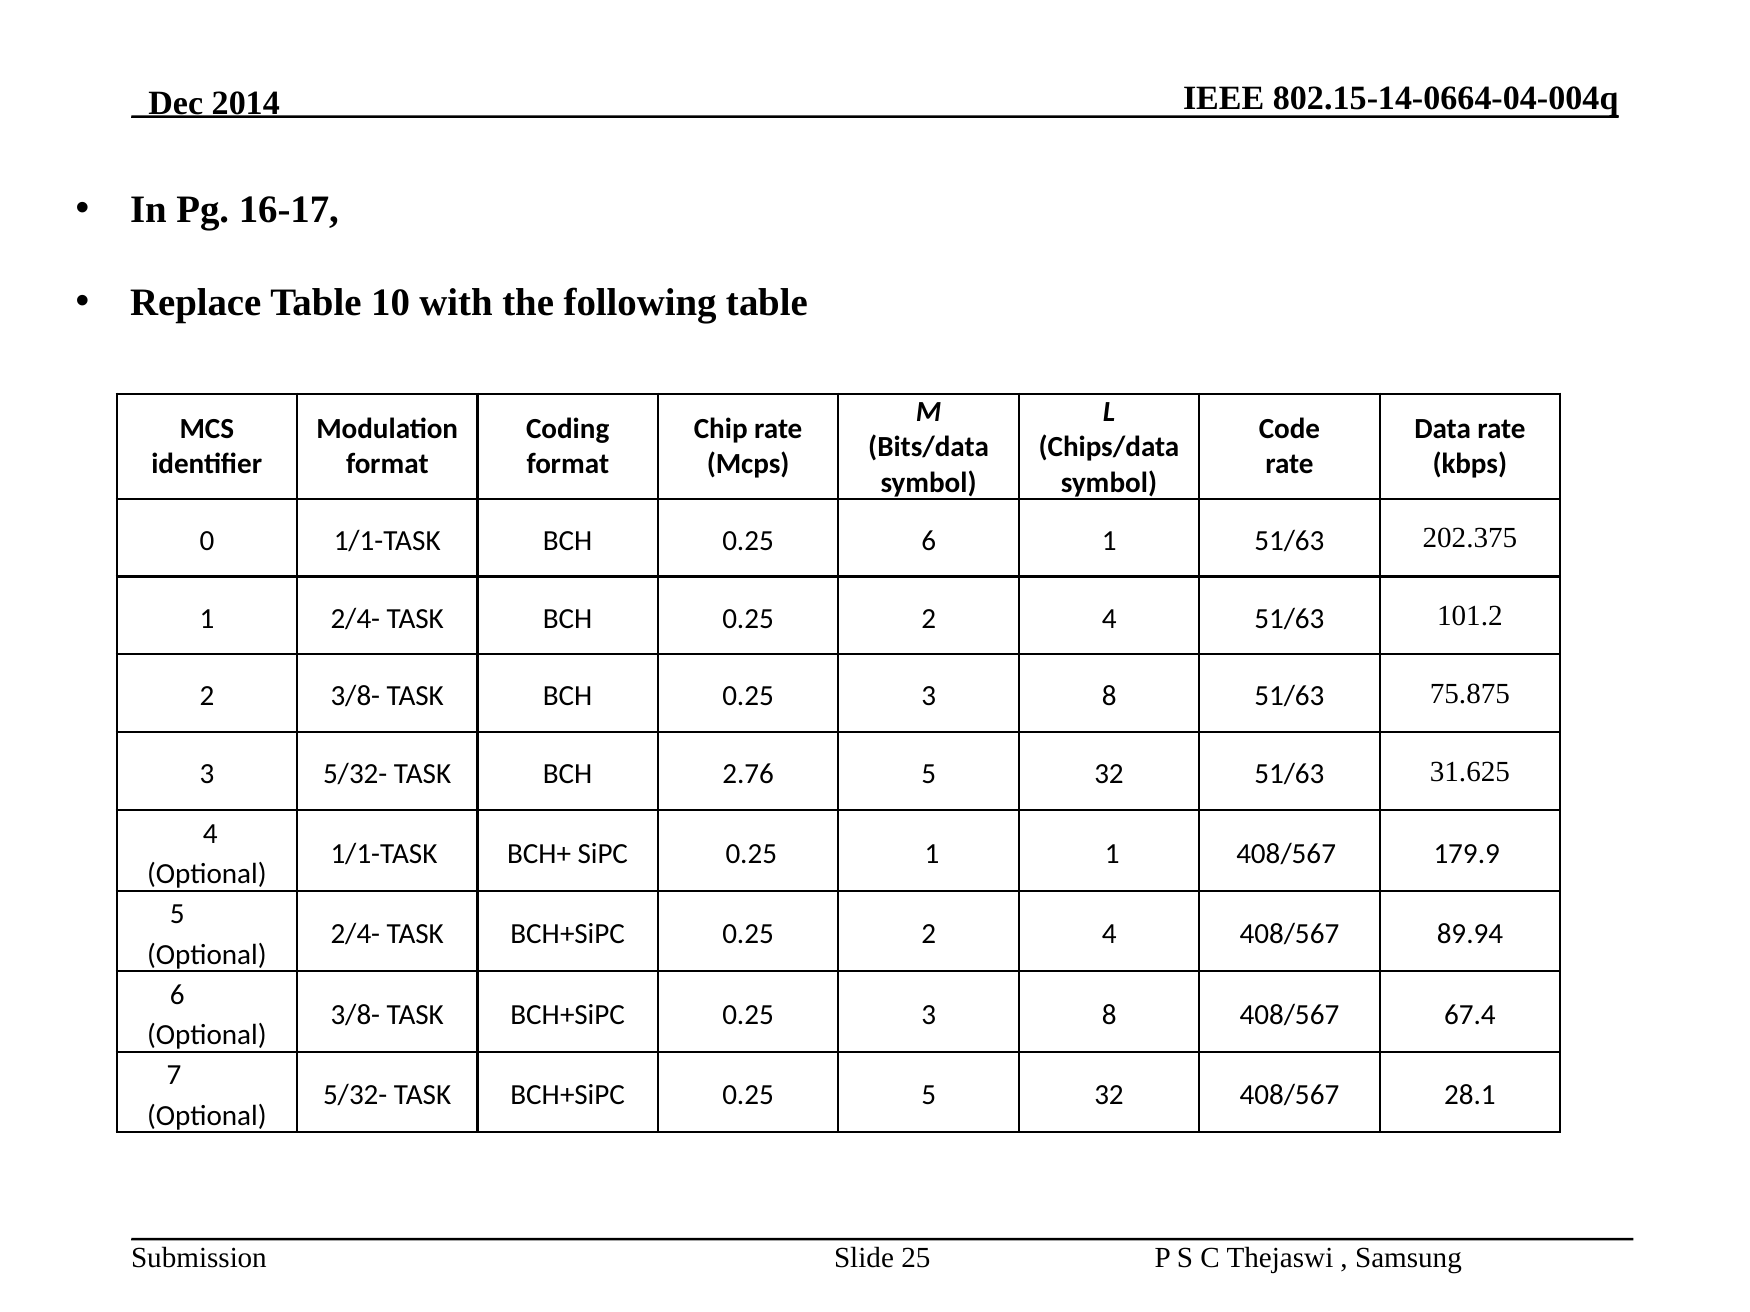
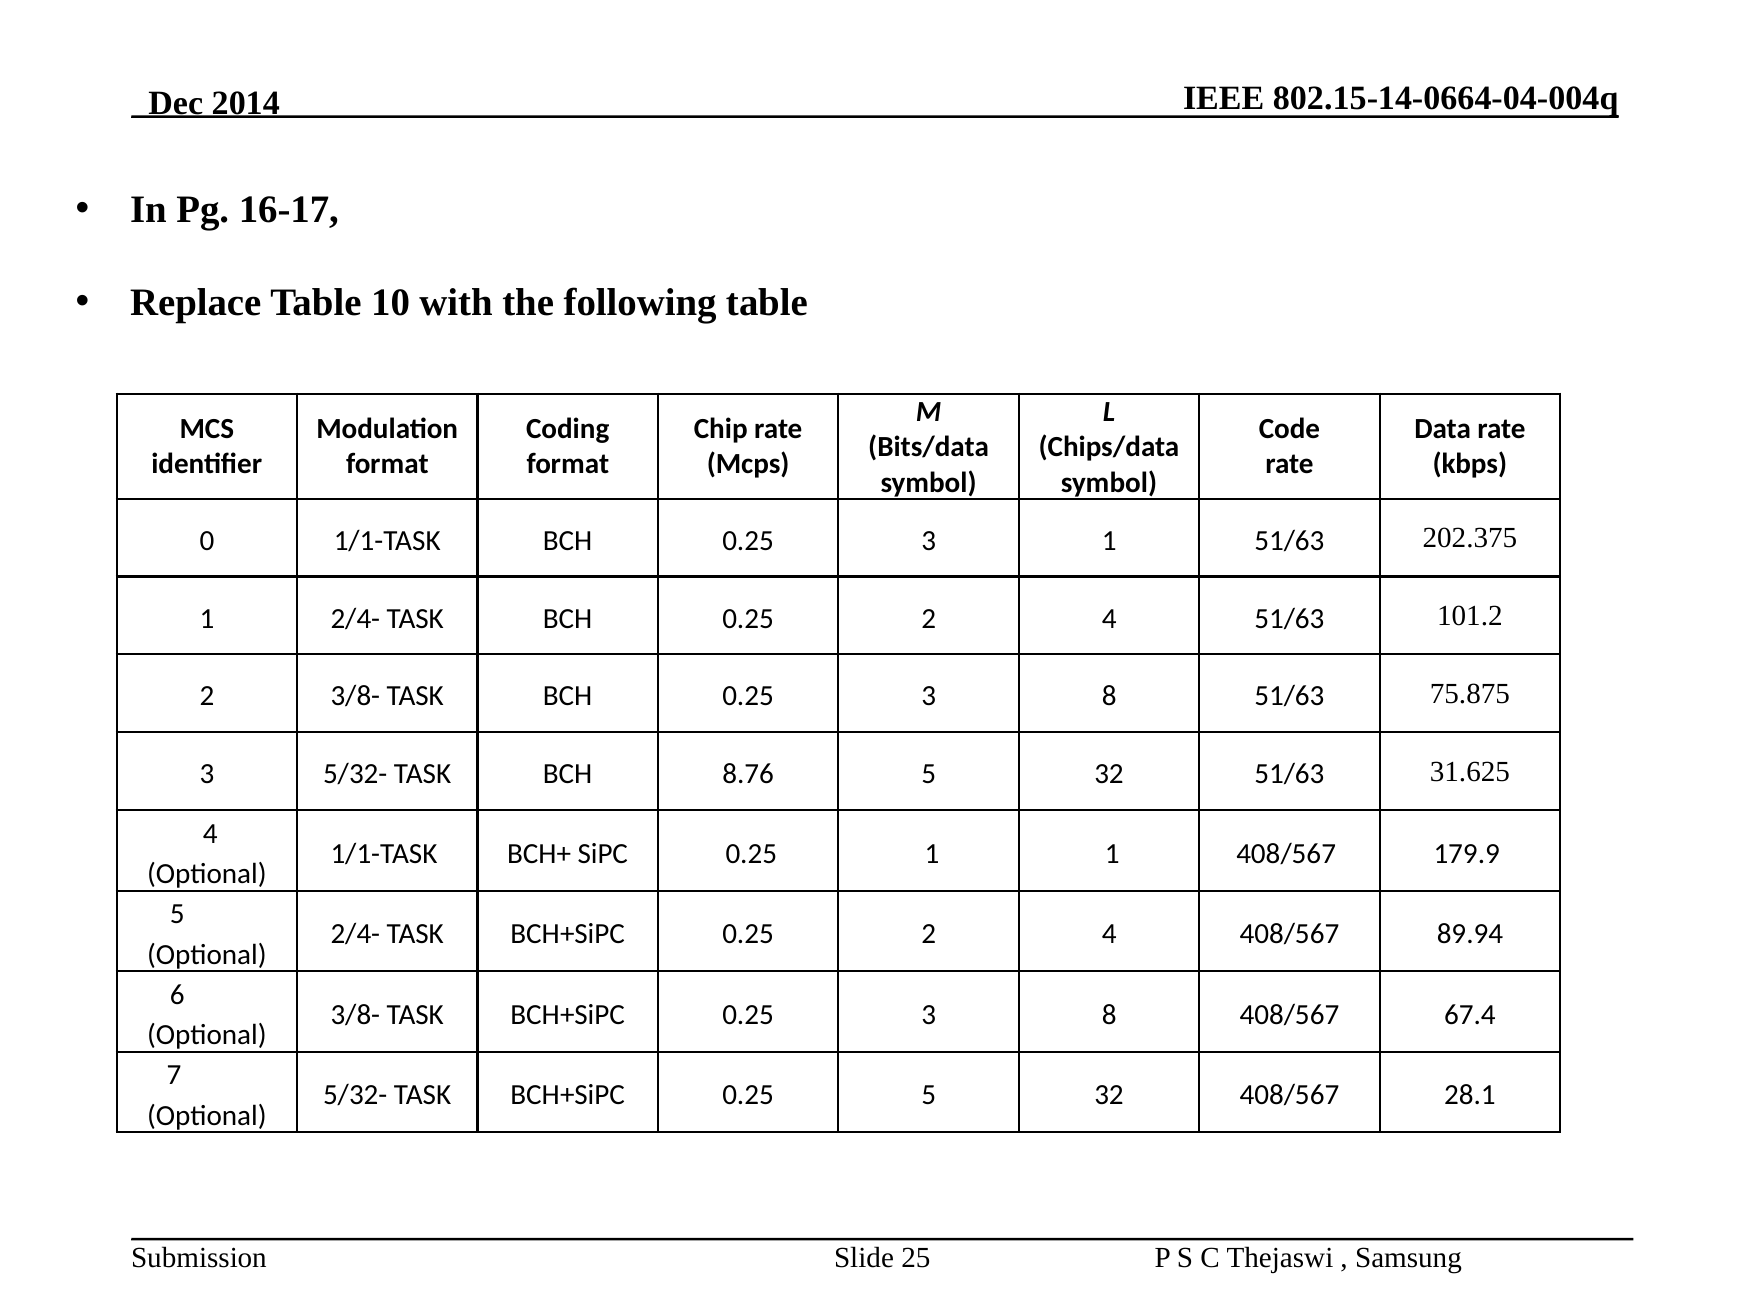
1/1-TASK BCH 0.25 6: 6 -> 3 (929, 541)
2.76: 2.76 -> 8.76 (748, 775)
